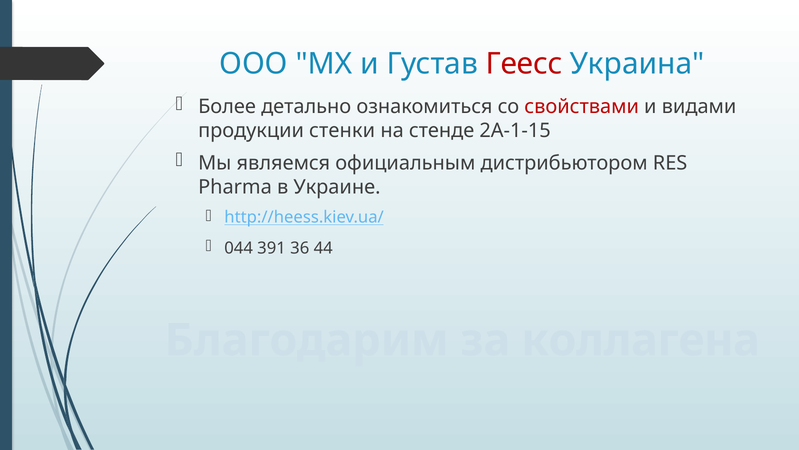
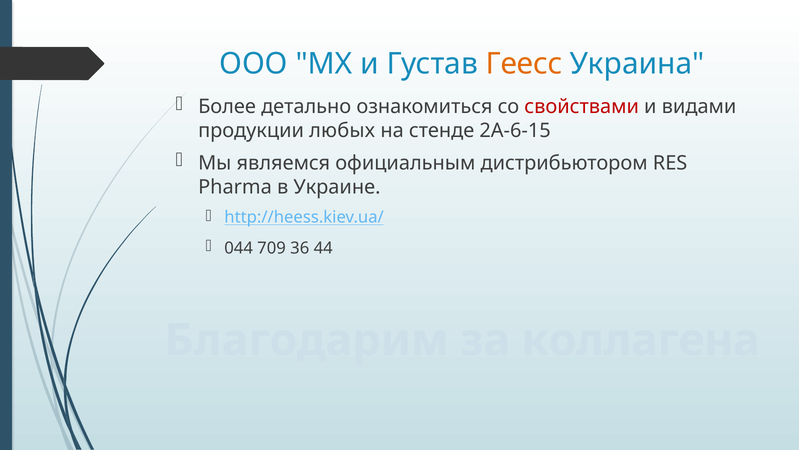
Геесс colour: red -> orange (524, 64)
стенки: стенки -> любых (342, 131)
2А-1-15: 2А-1-15 -> 2А-6-15 (515, 131)
391: 391 -> 709 (272, 248)
